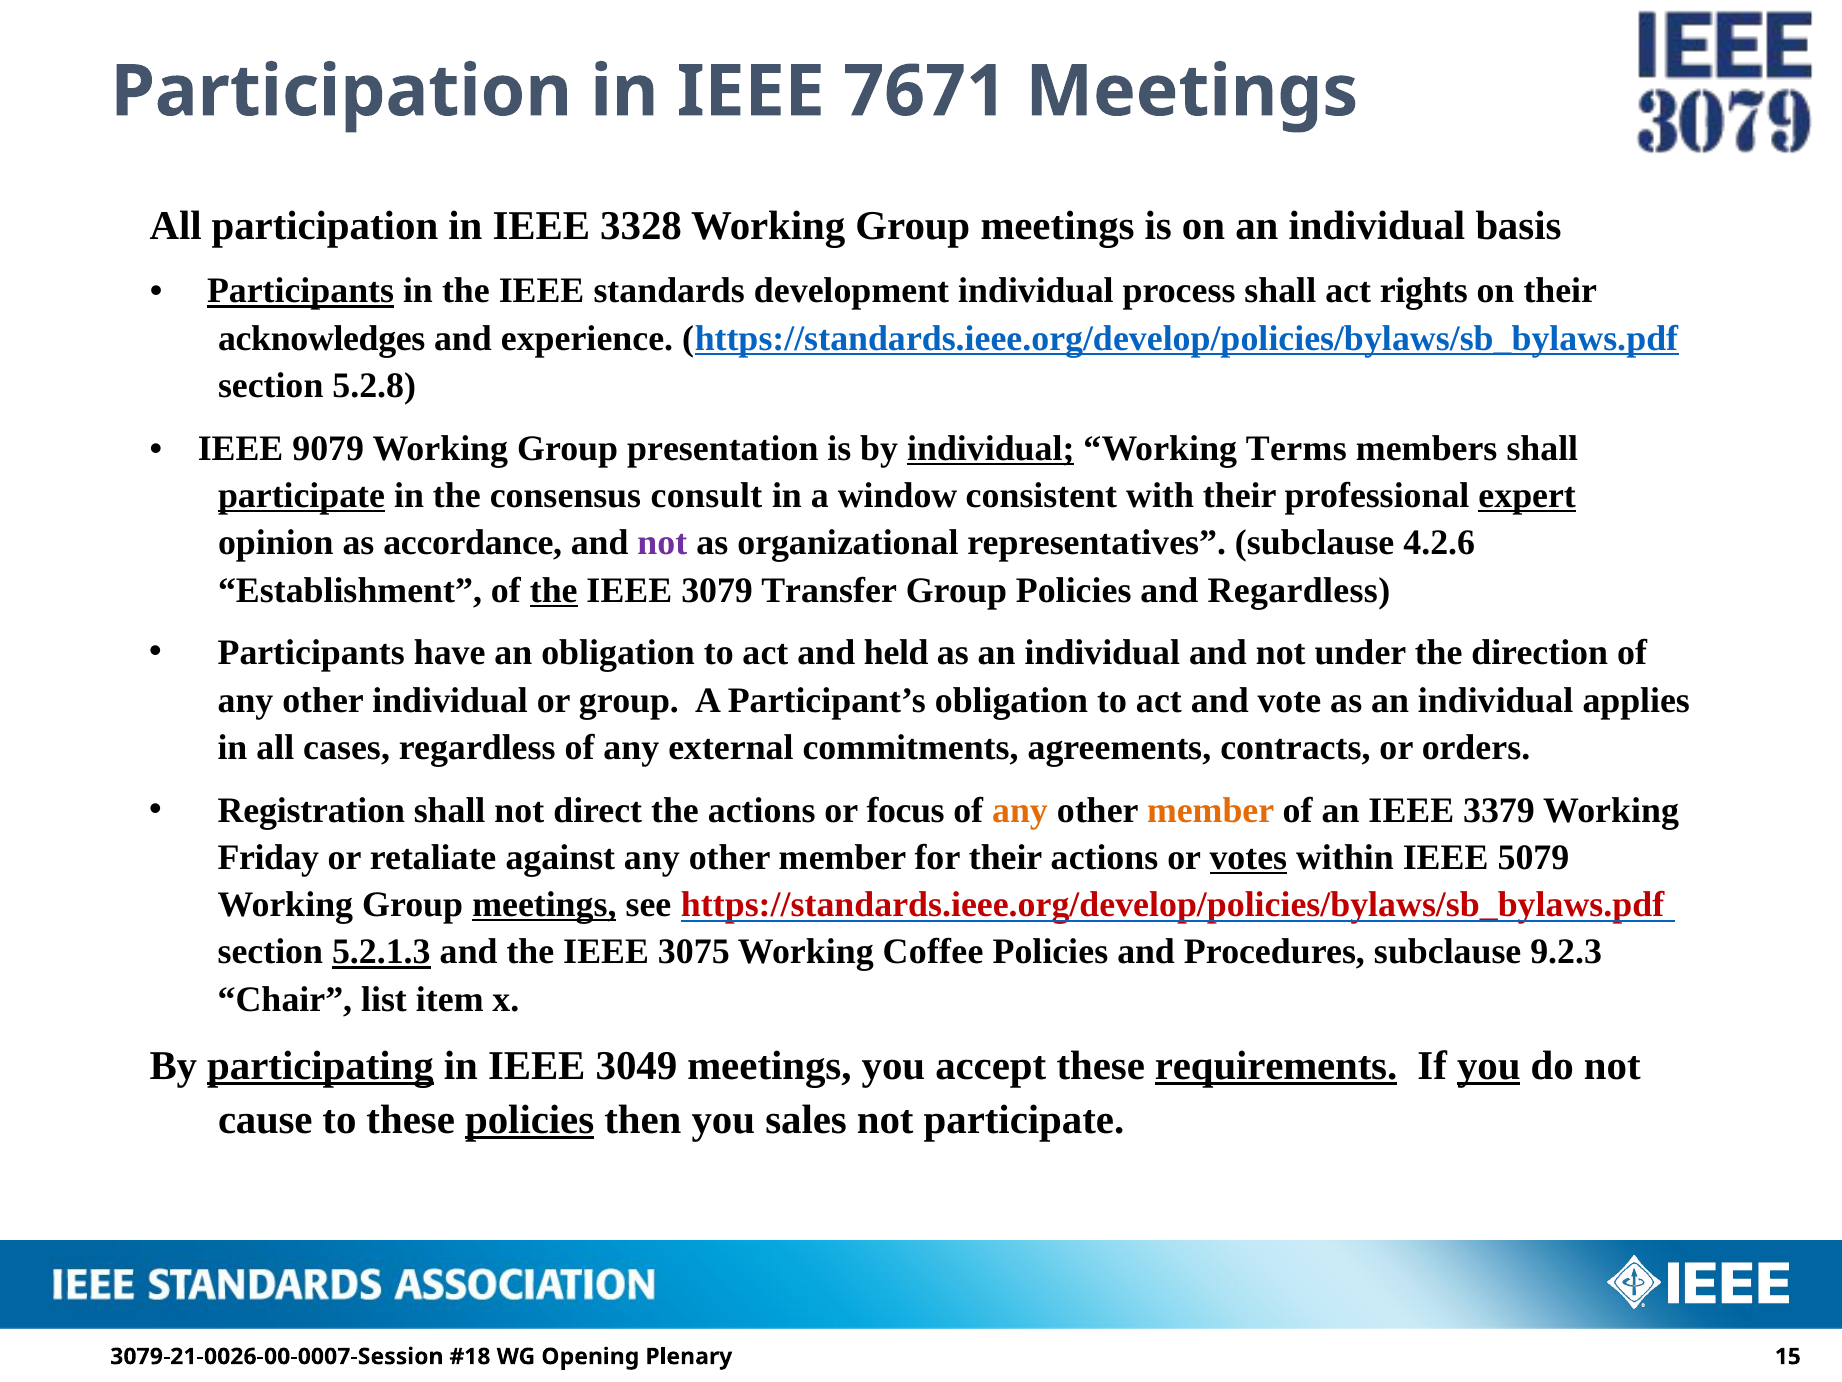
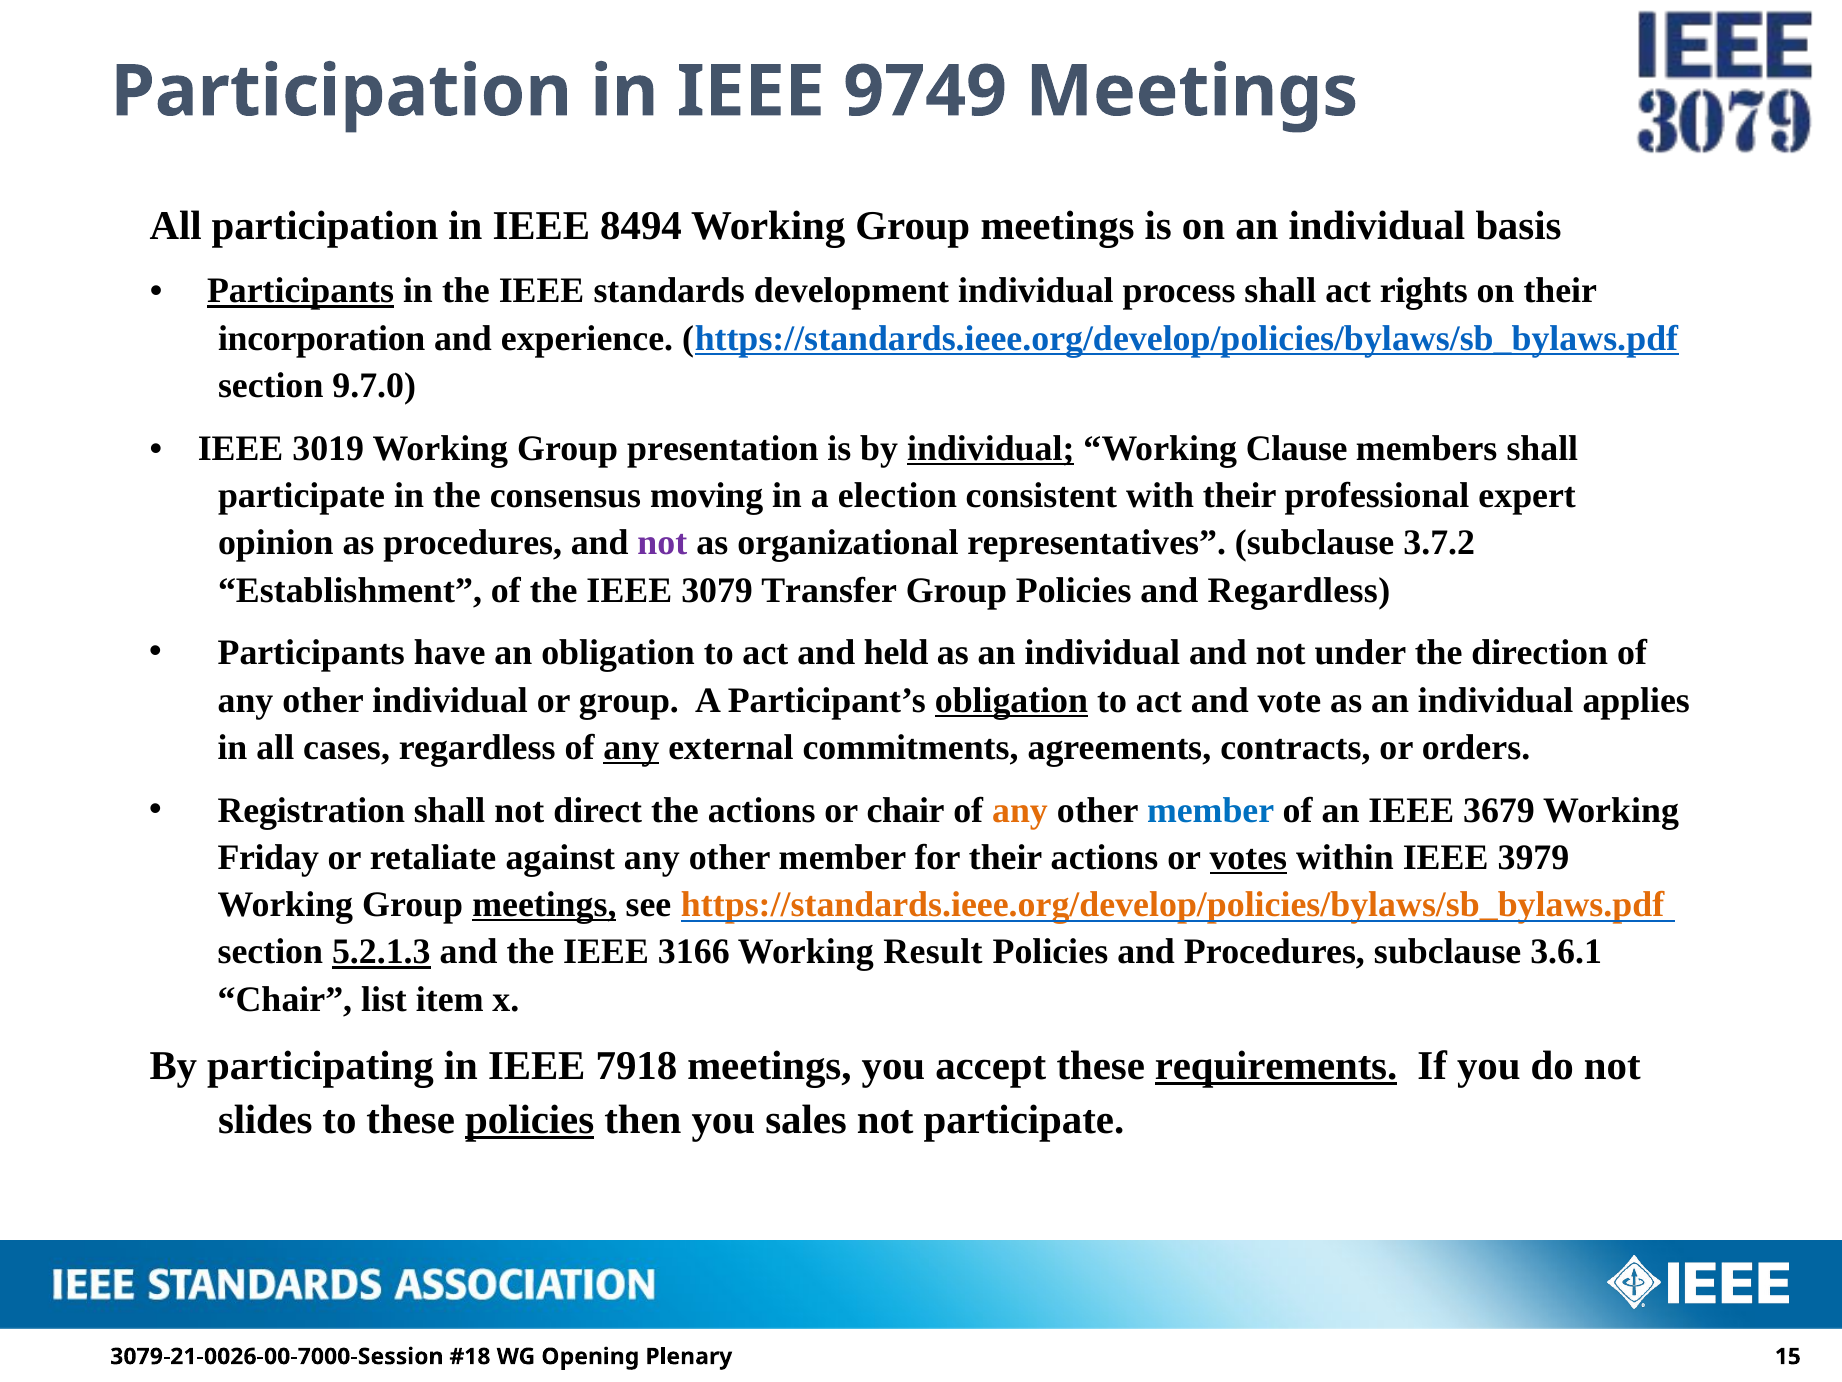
7671: 7671 -> 9749 (925, 92)
3328: 3328 -> 8494 (641, 226)
acknowledges: acknowledges -> incorporation (322, 338)
5.2.8: 5.2.8 -> 9.7.0 (374, 386)
9079: 9079 -> 3019 (328, 448)
Terms: Terms -> Clause (1297, 448)
participate underline: present -> none (302, 496)
consult: consult -> moving (707, 496)
window: window -> election (897, 496)
expert underline: present -> none (1527, 496)
as accordance: accordance -> procedures (473, 543)
4.2.6: 4.2.6 -> 3.7.2 (1439, 543)
the underline: present -> none (554, 590)
obligation underline: none -> present (1011, 700)
any underline: none -> present (631, 747)
or focus: focus -> chair (906, 810)
member colour: orange -> blue (1211, 810)
3379: 3379 -> 3679 (1499, 810)
5079: 5079 -> 3979 (1533, 857)
https://standards.ieee.org/develop/policies/bylaws/sb_bylaws.pdf colour: red -> orange (1173, 905)
3075: 3075 -> 3166 (694, 952)
Coffee: Coffee -> Result (933, 952)
9.2.3: 9.2.3 -> 3.6.1 (1566, 952)
participating underline: present -> none (321, 1066)
3049: 3049 -> 7918 (636, 1066)
you underline: present -> none (1489, 1066)
cause: cause -> slides (265, 1120)
3079-21-0026-00-0007-Session: 3079-21-0026-00-0007-Session -> 3079-21-0026-00-7000-Session (277, 1356)
